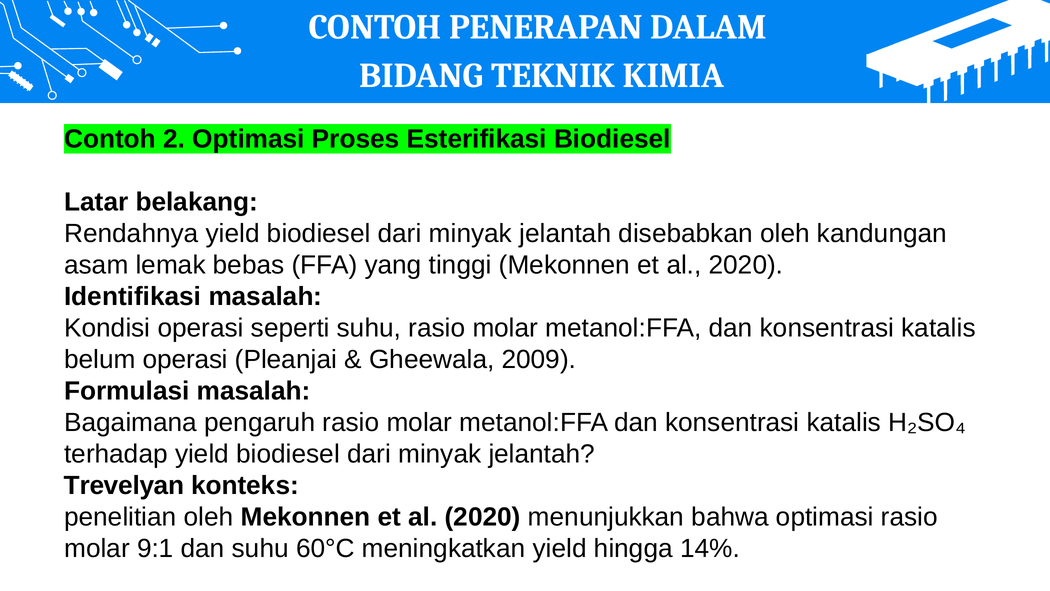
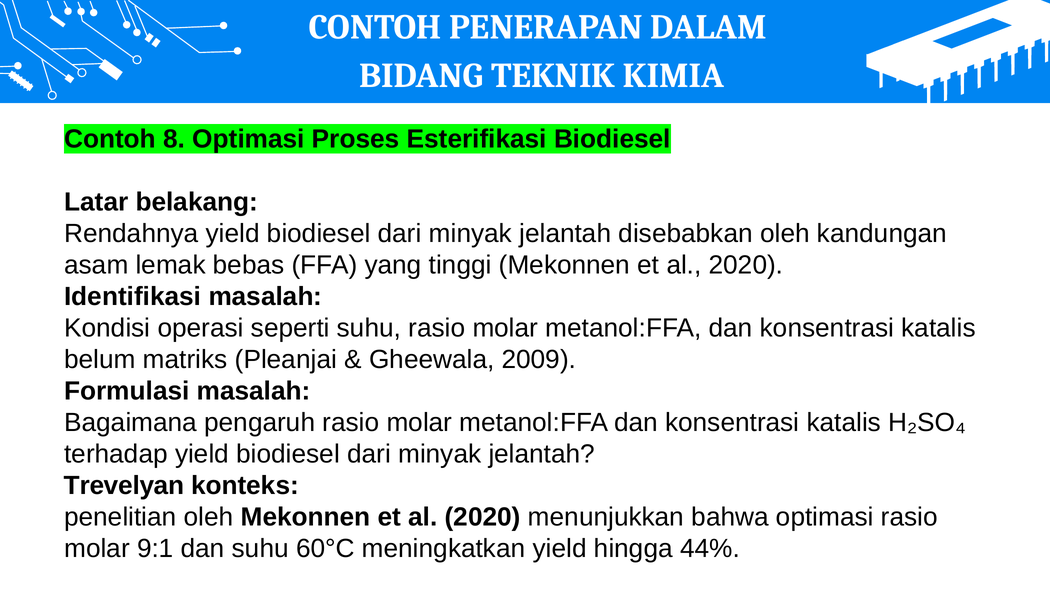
2: 2 -> 8 (174, 139)
belum operasi: operasi -> matriks (185, 359)
14%: 14% -> 44% (710, 548)
